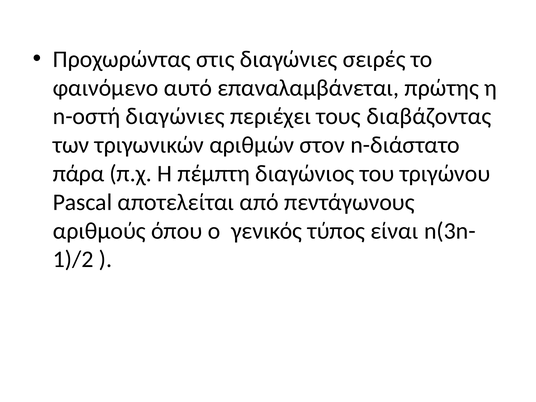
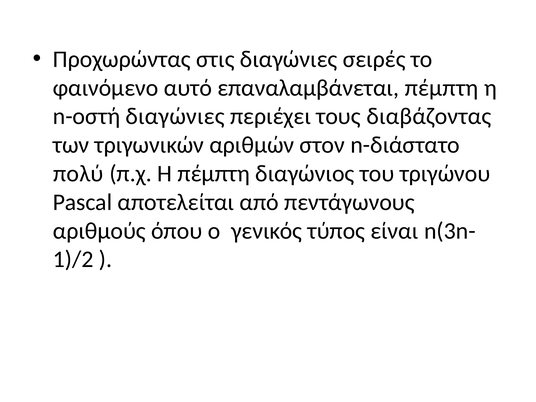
επαναλαμβάνεται πρώτης: πρώτης -> πέμπτη (442, 88)
πάρα: πάρα -> πολύ (78, 174)
